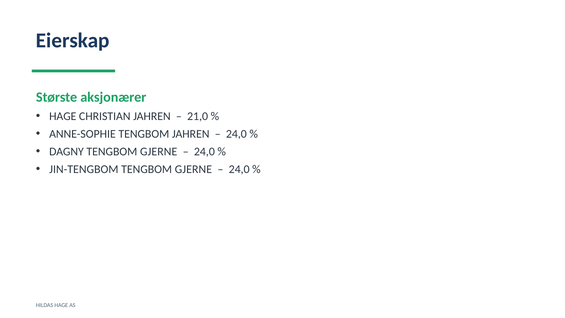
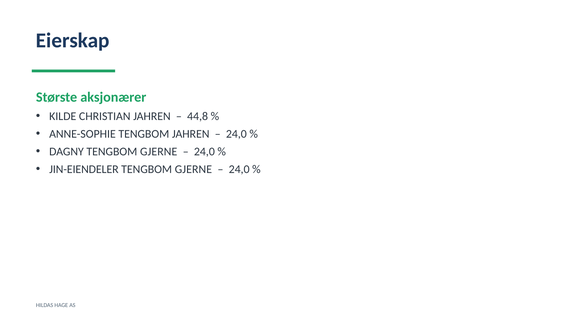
HAGE: HAGE -> KILDE (63, 116)
21,0: 21,0 -> 44,8 (198, 116)
JIN-TENGBOM: JIN-TENGBOM -> JIN-EIENDELER (84, 169)
